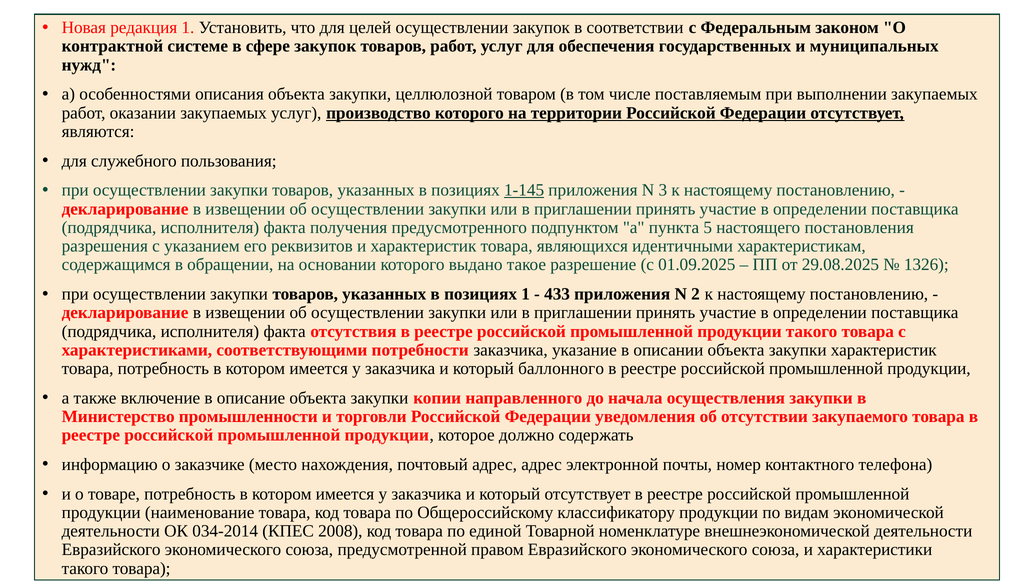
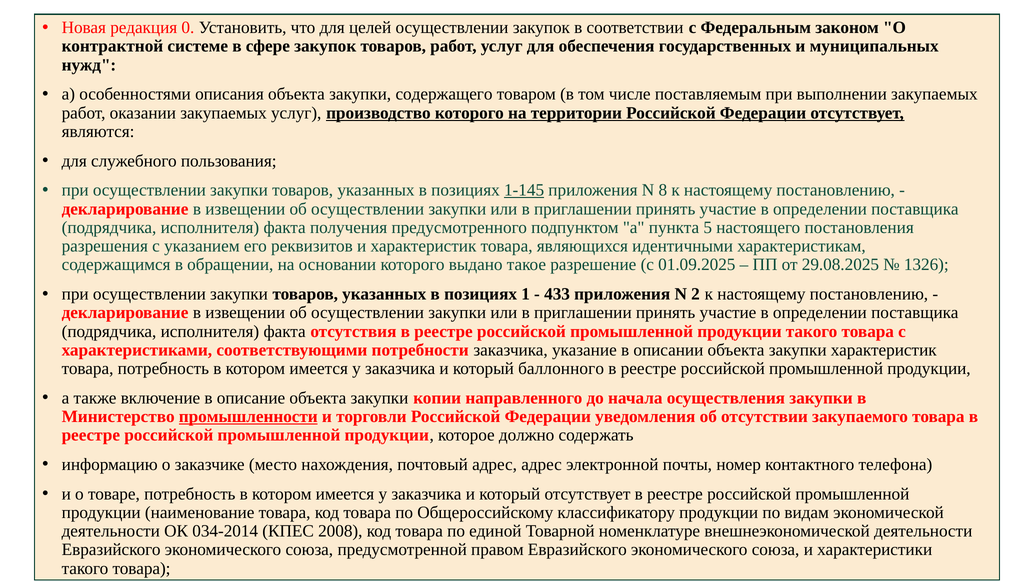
редакция 1: 1 -> 0 (188, 28)
целлюлозной: целлюлозной -> содержащего (444, 94)
3: 3 -> 8 (663, 190)
промышленности underline: none -> present (248, 416)
